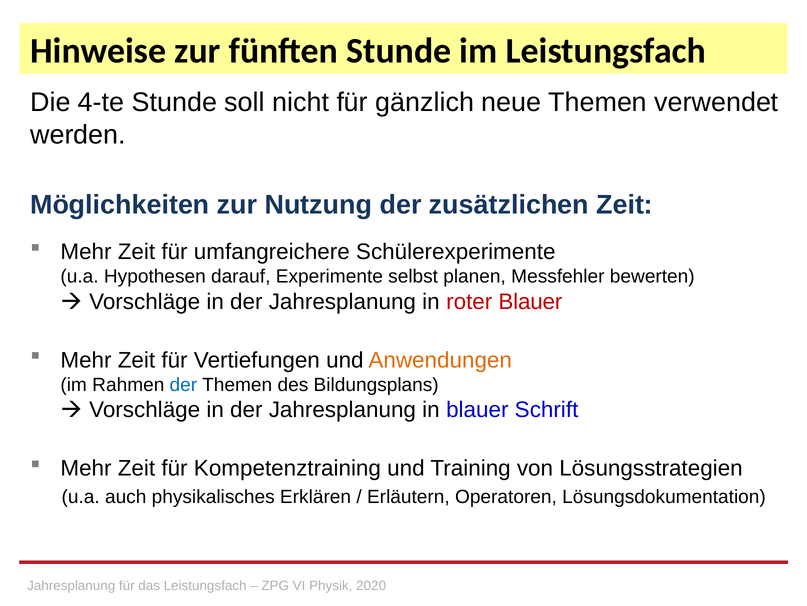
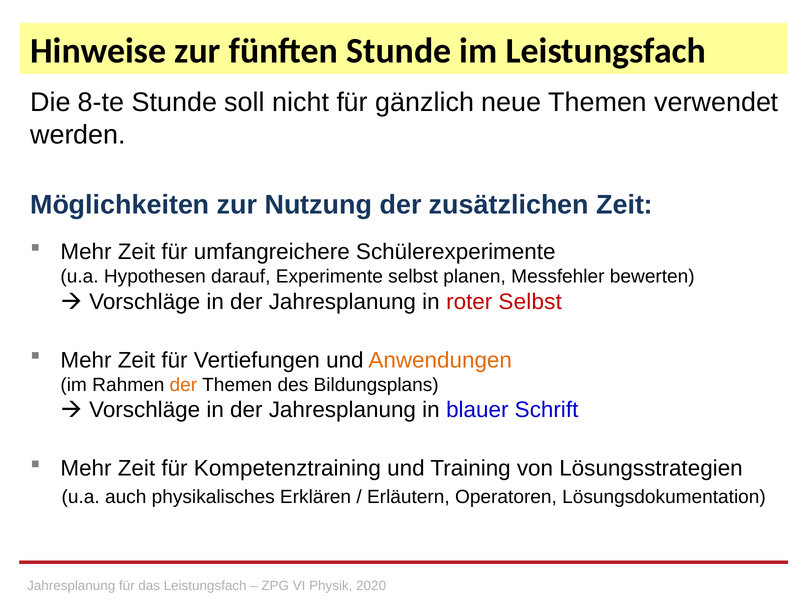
4-te: 4-te -> 8-te (101, 102)
roter Blauer: Blauer -> Selbst (530, 301)
der colour: blue -> orange (183, 384)
